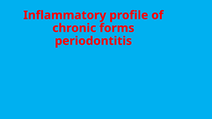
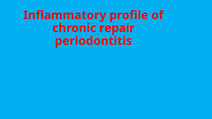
forms: forms -> repair (117, 28)
